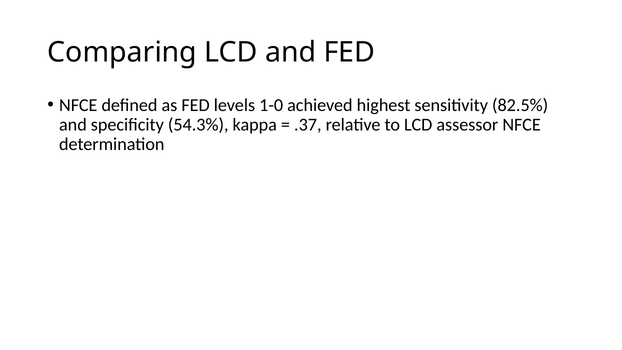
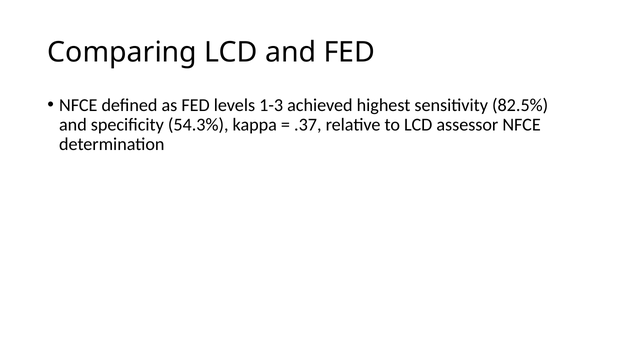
1-0: 1-0 -> 1-3 (271, 105)
